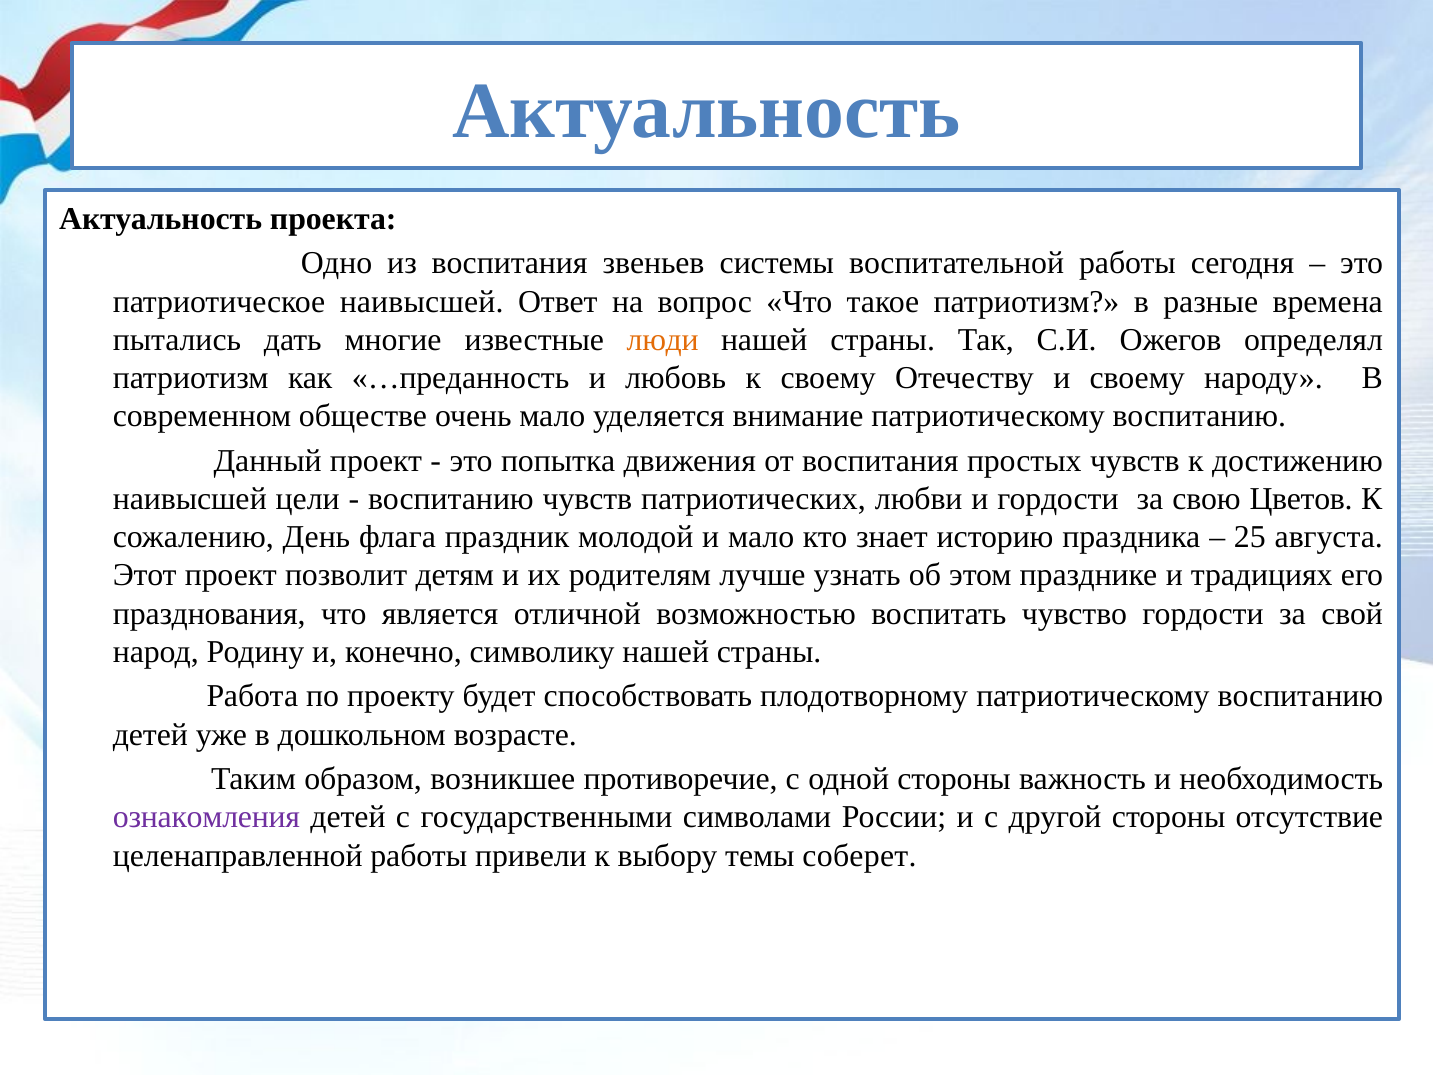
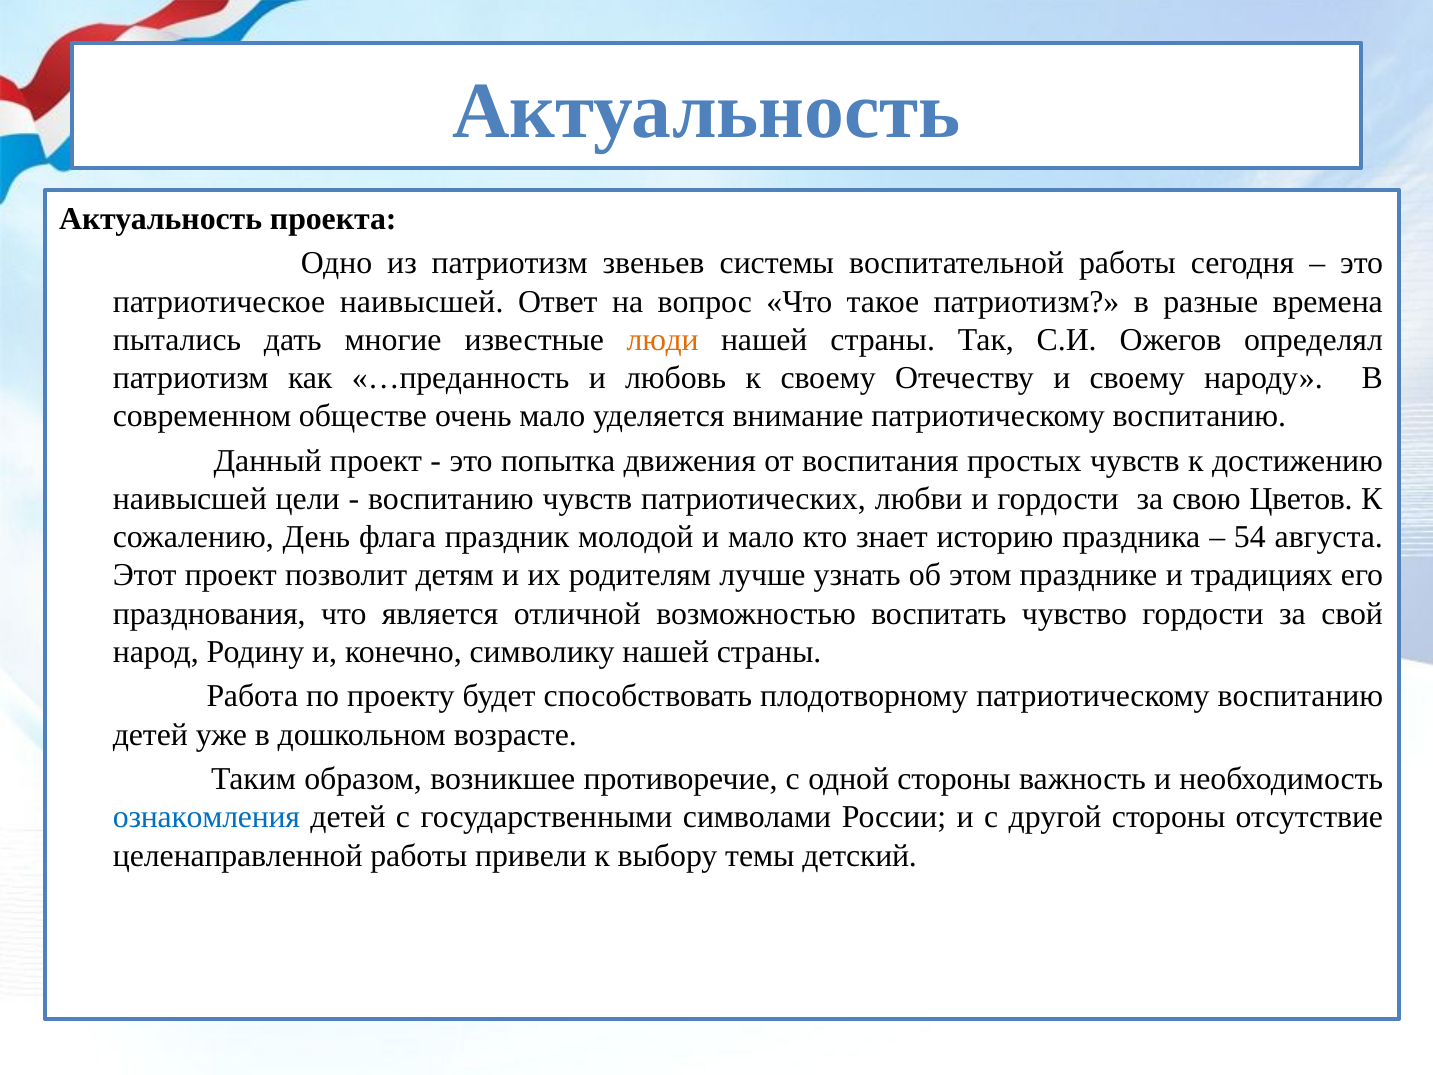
из воспитания: воспитания -> патриотизм (510, 263)
25: 25 -> 54 (1250, 537)
ознакомления colour: purple -> blue (206, 817)
соберет: соберет -> детский (860, 855)
